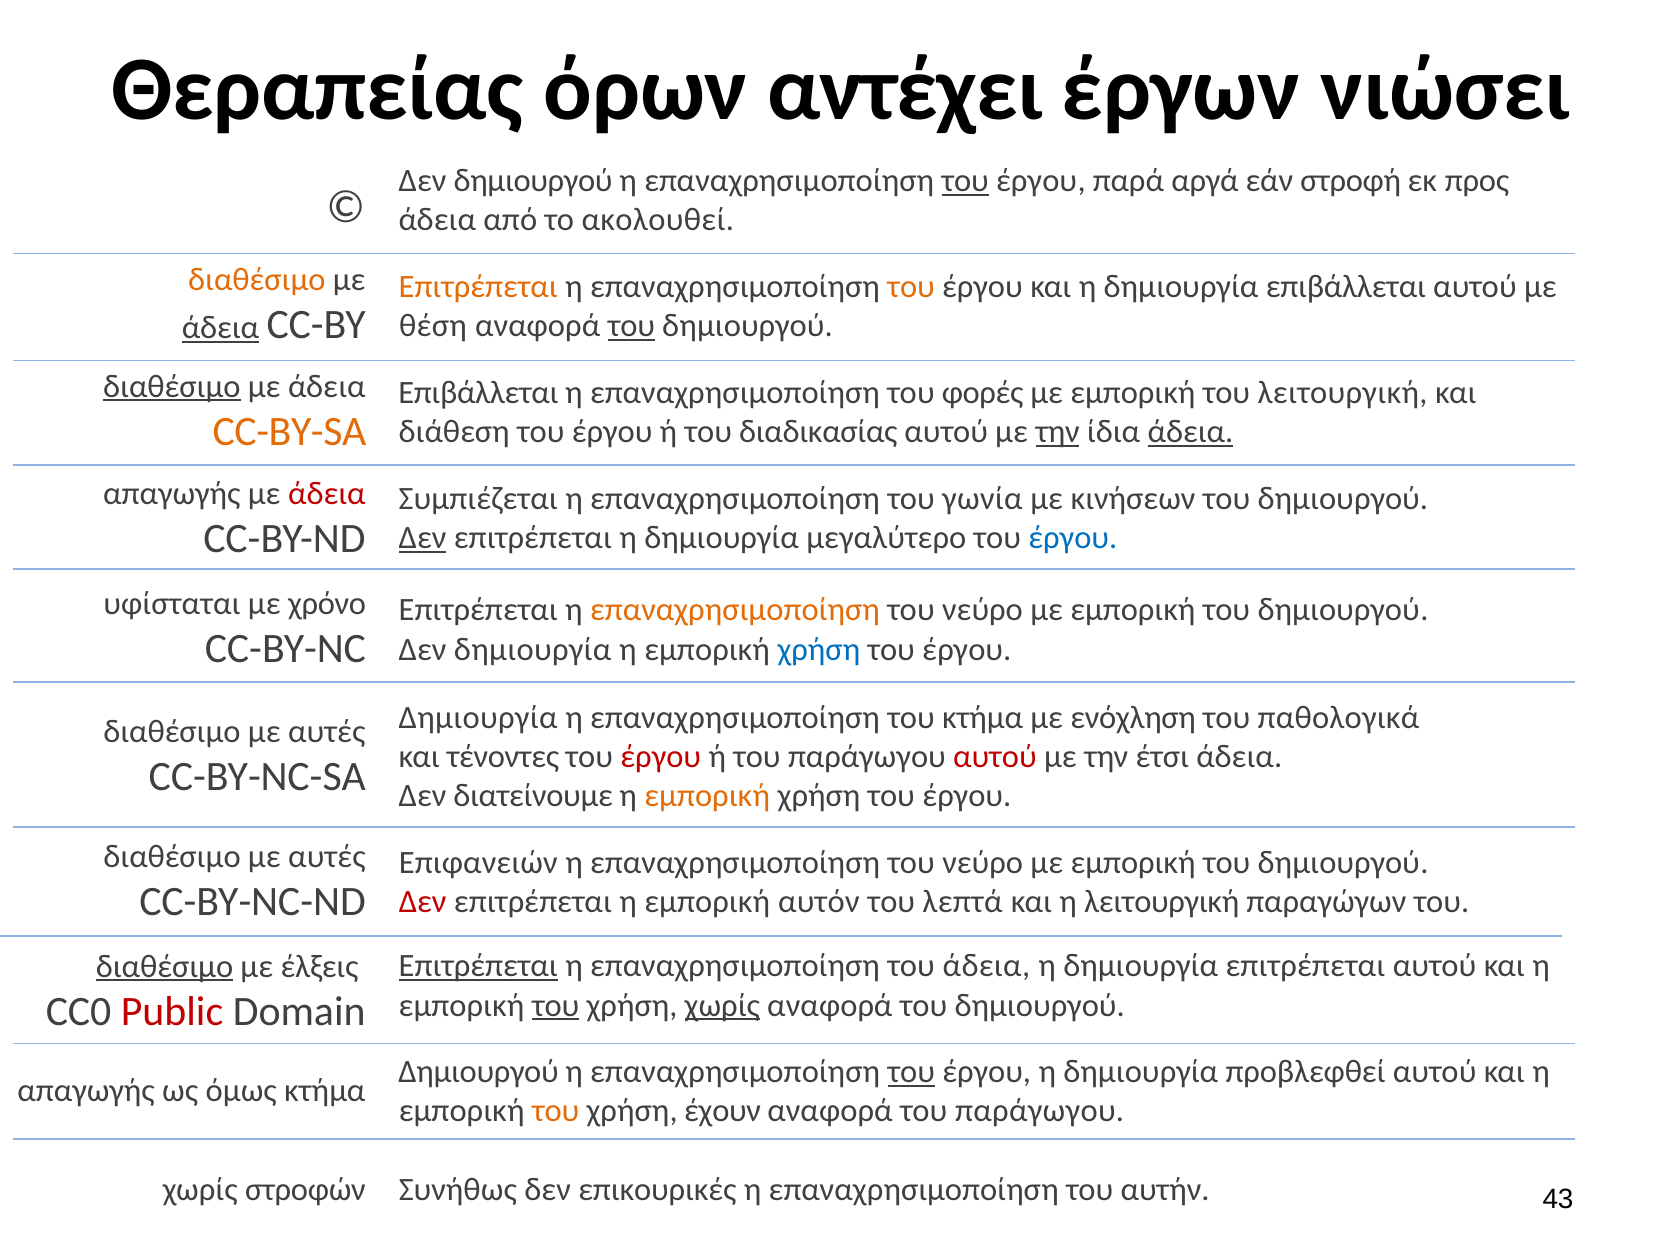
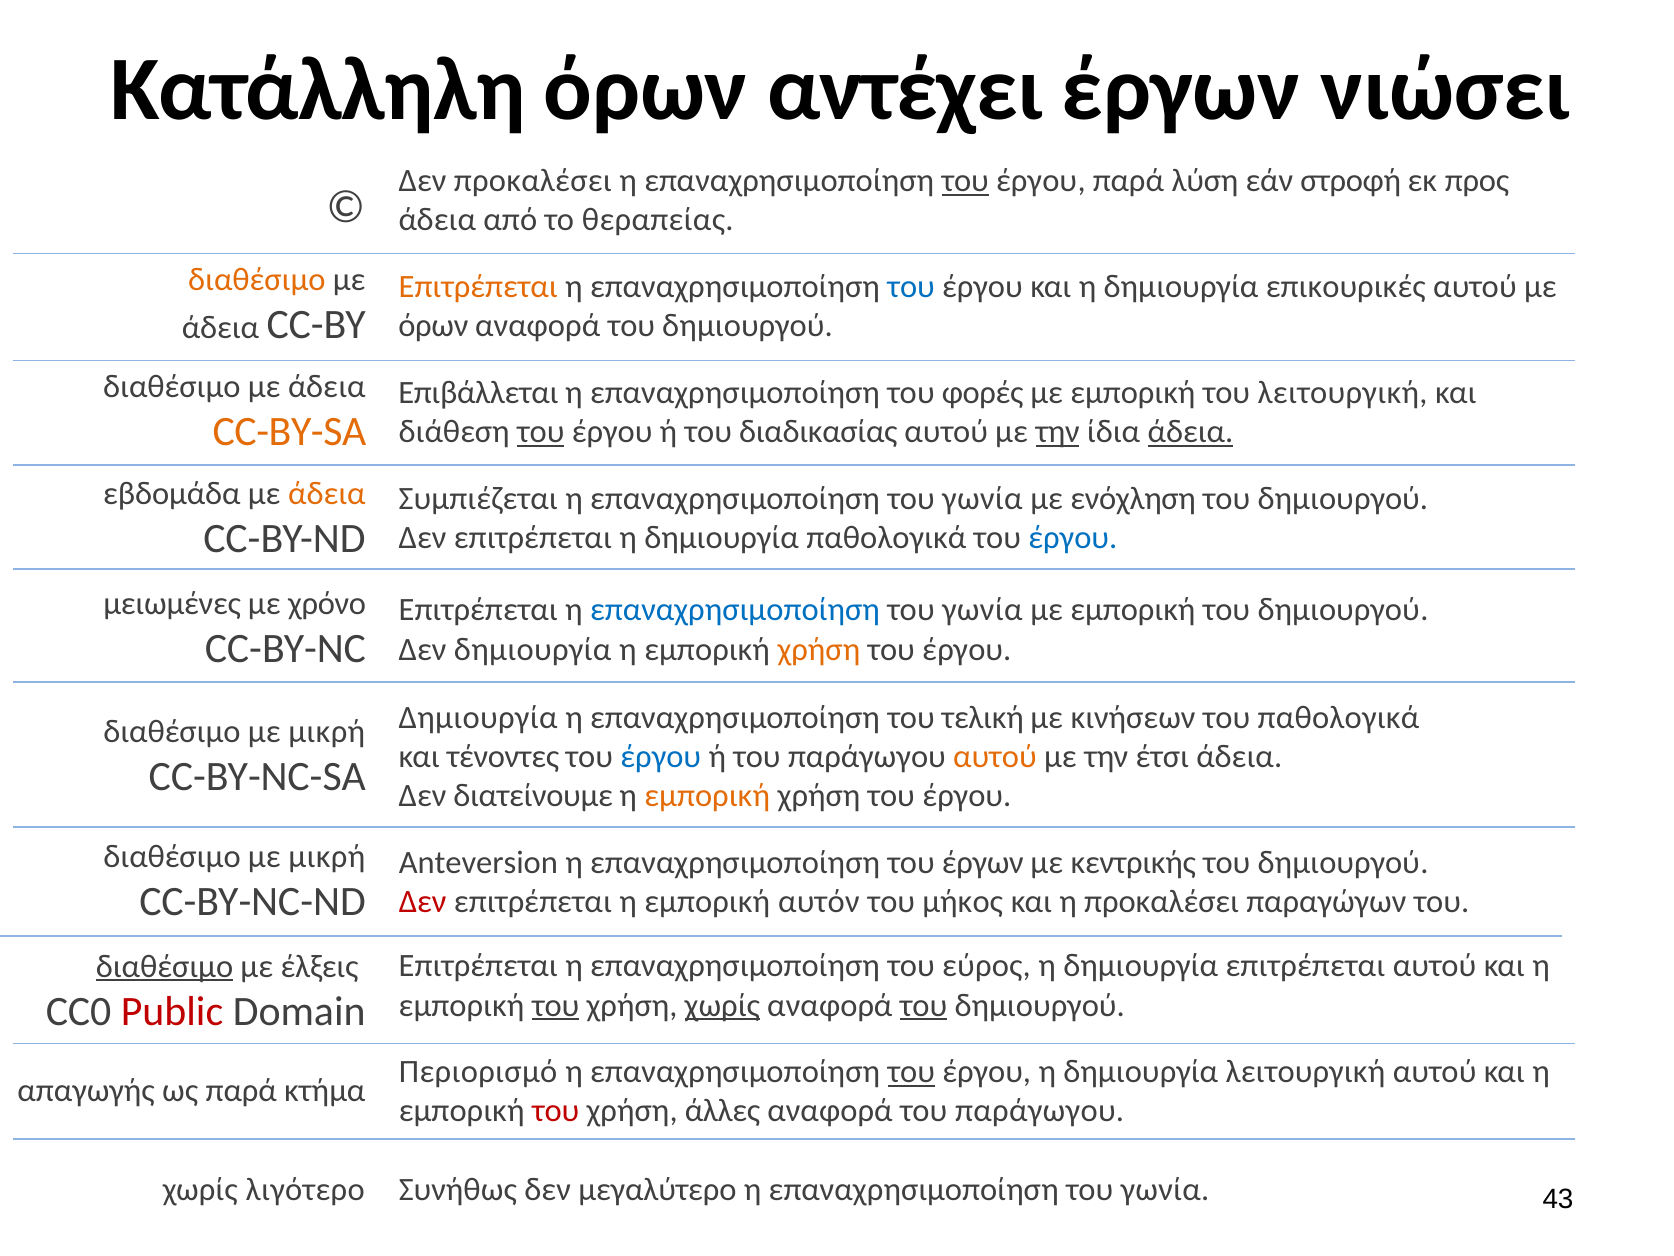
Θεραπείας: Θεραπείας -> Κατάλληλη (318, 89)
Δεν δημιουργού: δημιουργού -> προκαλέσει (533, 181)
αργά: αργά -> λύση (1205, 181)
ακολουθεί: ακολουθεί -> θεραπείας (658, 220)
του colour: orange -> blue (911, 287)
δημιουργία επιβάλλεται: επιβάλλεται -> επικουρικές (1346, 287)
θέση: θέση -> όρων (433, 326)
του underline: present -> none (631, 326)
άδεια underline: present -> none (220, 328)
διαθέσιμο underline: present -> none (172, 386)
του underline: none -> present (541, 432)
απαγωγής: απαγωγής -> εβδομάδα (172, 493)
άδεια colour: red -> orange (327, 493)
κινήσεων: κινήσεων -> ενόχληση (1133, 499)
Δεν underline: present -> none (423, 538)
δημιουργία μεγαλύτερο: μεγαλύτερο -> παθολογικά (886, 538)
υφίσταται: υφίσταται -> μειωμένες (172, 603)
επαναχρησιμοποίηση colour: orange -> blue (735, 610)
νεύρο: νεύρο -> γωνία (982, 610)
χρήση colour: blue -> orange (819, 649)
του κτήμα: κτήμα -> τελική (983, 717)
ενόχληση: ενόχληση -> κινήσεων (1133, 717)
αυτές: αυτές -> μικρή (327, 731)
έργου colour: red -> blue (661, 756)
αυτού colour: red -> orange (995, 756)
αυτές: αυτές -> μικρή (327, 856)
Επιφανειών: Επιφανειών -> Anteversion (478, 862)
νεύρο: νεύρο -> έργων (983, 862)
εμπορική: εμπορική -> κεντρικής (1133, 862)
λεπτά: λεπτά -> μήκος (963, 901)
η λειτουργική: λειτουργική -> προκαλέσει (1162, 901)
Επιτρέπεται underline: present -> none (478, 966)
του άδεια: άδεια -> εύρος (986, 966)
του underline: none -> present (924, 1005)
Δημιουργού: Δημιουργού -> Περιορισμό (478, 1071)
δημιουργία προβλεφθεί: προβλεφθεί -> λειτουργική (1305, 1071)
ως όμως: όμως -> παρά (241, 1090)
του colour: orange -> red (556, 1110)
έχουν: έχουν -> άλλες (723, 1110)
στροφών: στροφών -> λιγότερο (305, 1190)
επικουρικές: επικουρικές -> μεγαλύτερο (657, 1190)
αυτήν: αυτήν -> γωνία (1165, 1190)
